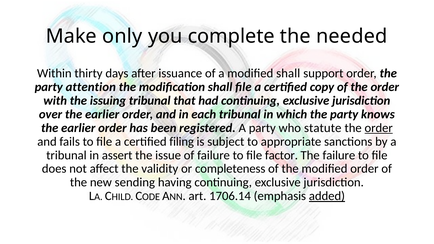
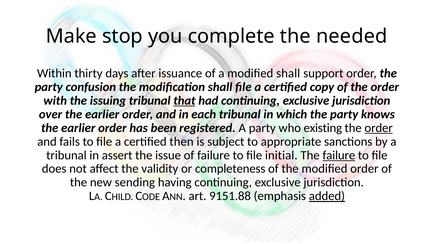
only: only -> stop (122, 36)
attention: attention -> confusion (91, 87)
that underline: none -> present (184, 101)
statute: statute -> existing (323, 128)
filing: filing -> then (182, 142)
factor: factor -> initial (281, 155)
failure underline: none -> present (339, 155)
1706.14: 1706.14 -> 9151.88 (230, 196)
